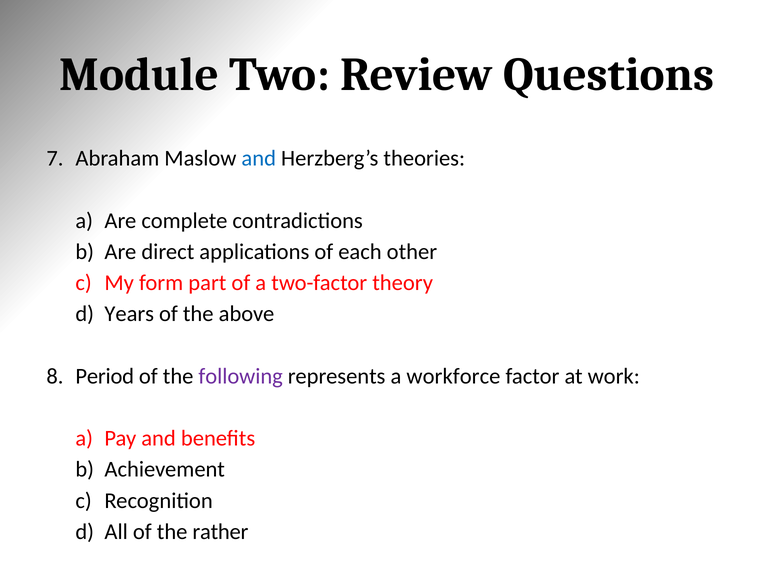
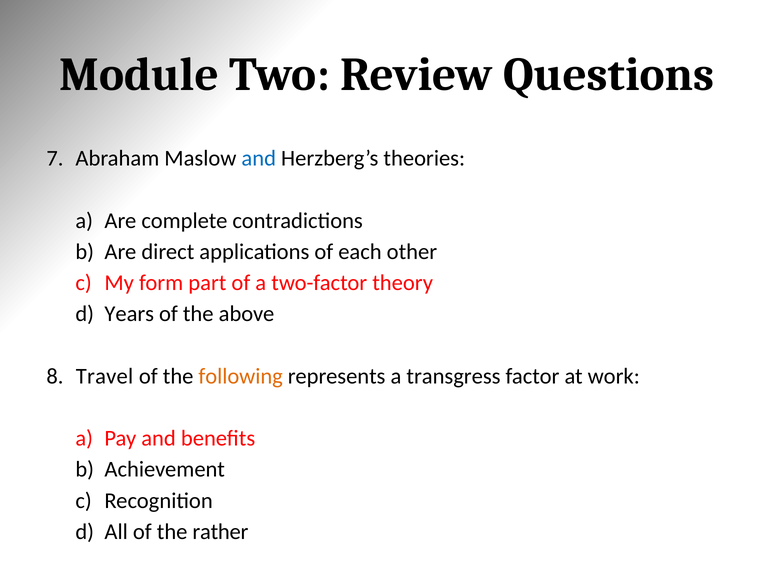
Period: Period -> Travel (105, 377)
following colour: purple -> orange (241, 377)
workforce: workforce -> transgress (454, 377)
